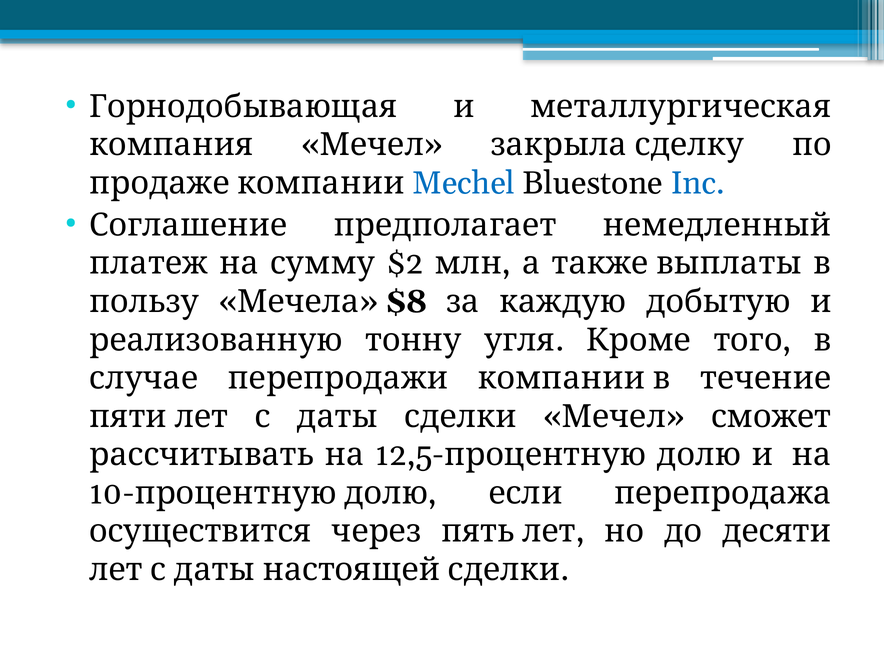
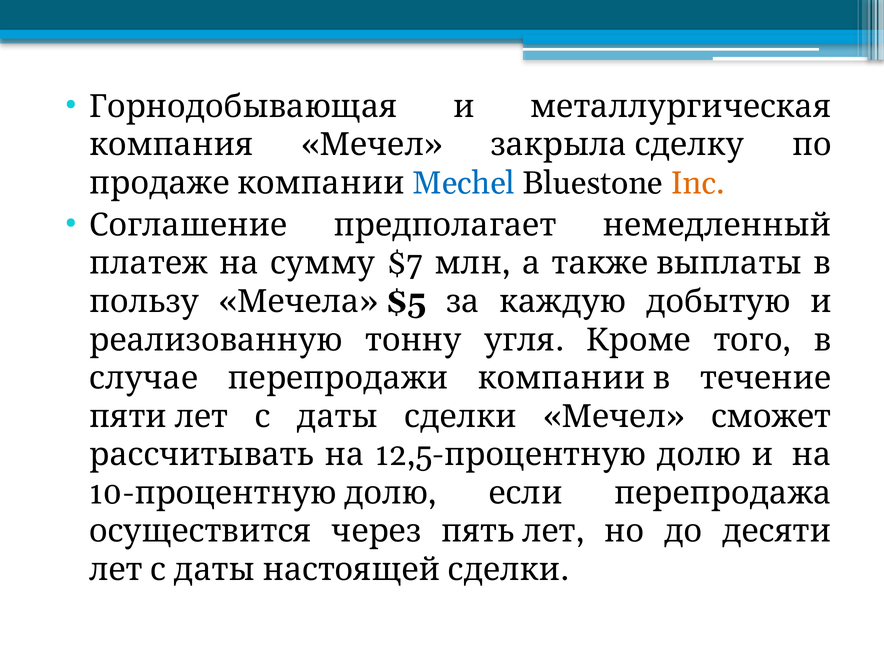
Inc colour: blue -> orange (698, 183)
$2: $2 -> $7 (405, 263)
$8: $8 -> $5 (406, 302)
